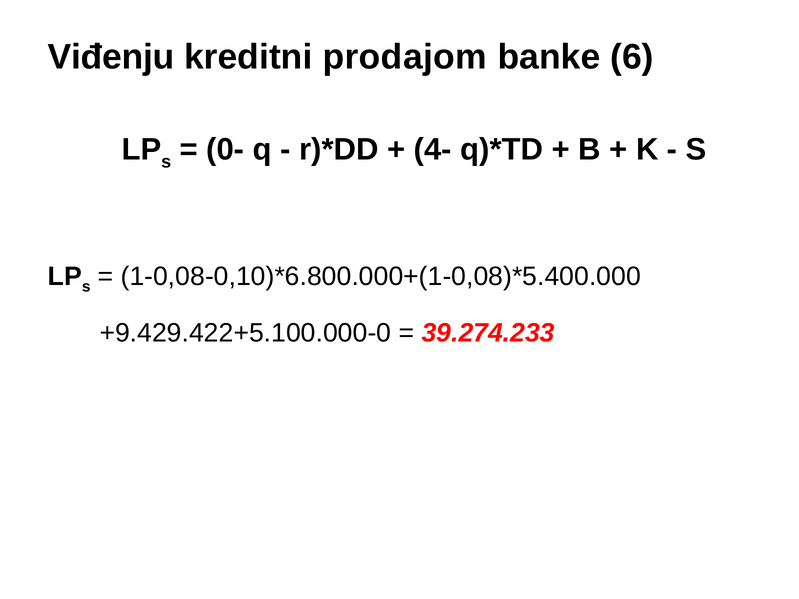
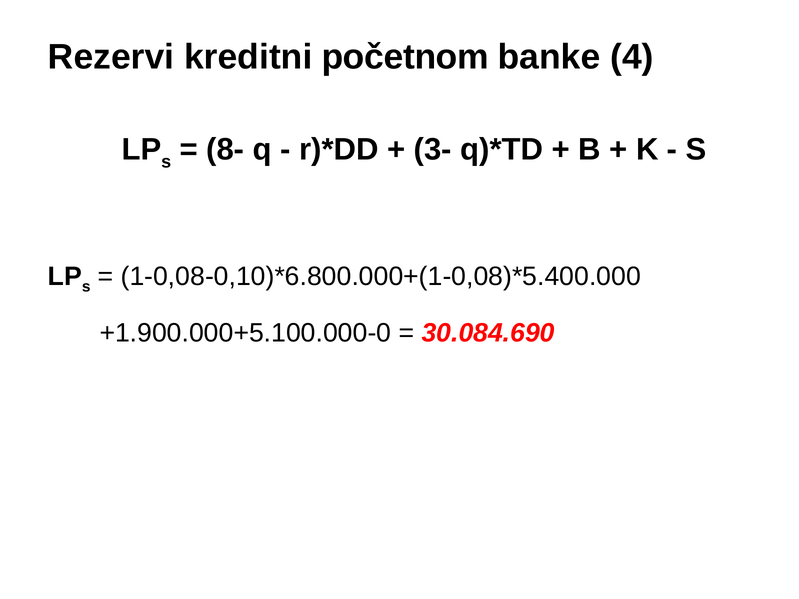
Viđenju: Viđenju -> Rezervi (111, 57)
prodajom: prodajom -> početnom (405, 57)
6: 6 -> 4 (632, 57)
0-: 0- -> 8- (225, 150)
4-: 4- -> 3- (433, 150)
+9.429.422+5.100.000-0: +9.429.422+5.100.000-0 -> +1.900.000+5.100.000-0 (245, 333)
39.274.233: 39.274.233 -> 30.084.690 (488, 333)
